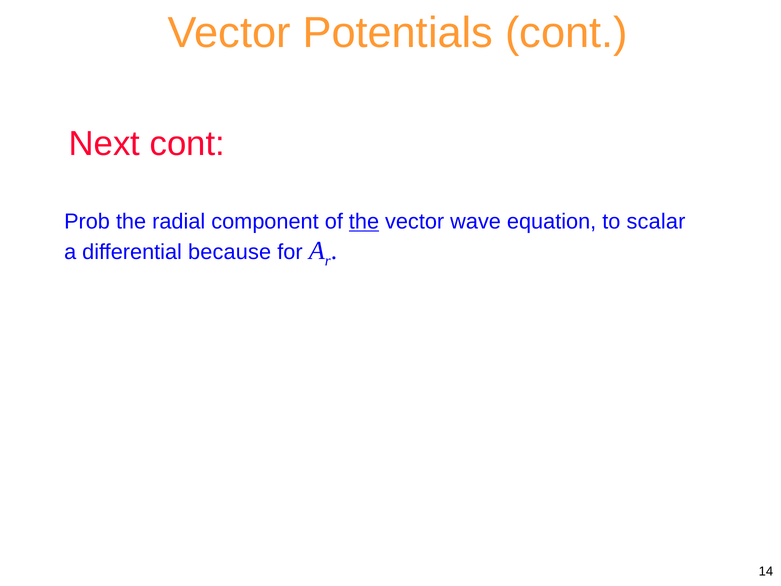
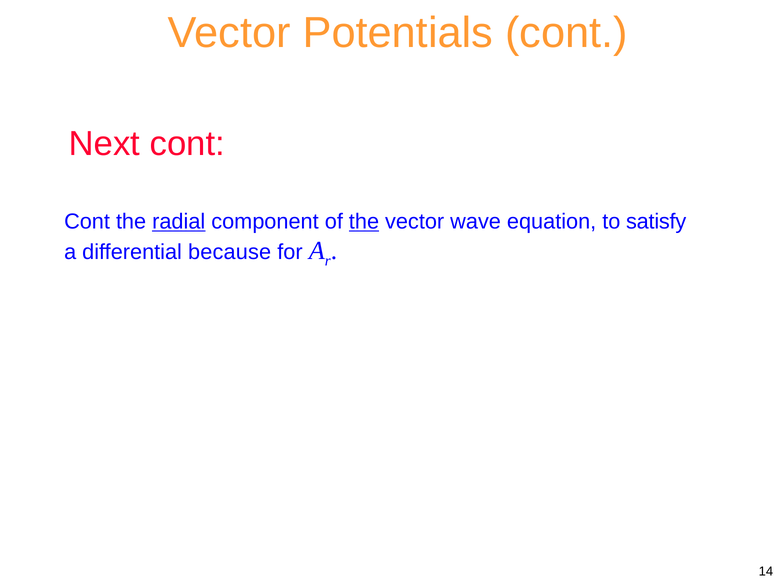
Prob: Prob -> Cont (87, 222)
radial underline: none -> present (179, 222)
scalar: scalar -> satisfy (656, 222)
